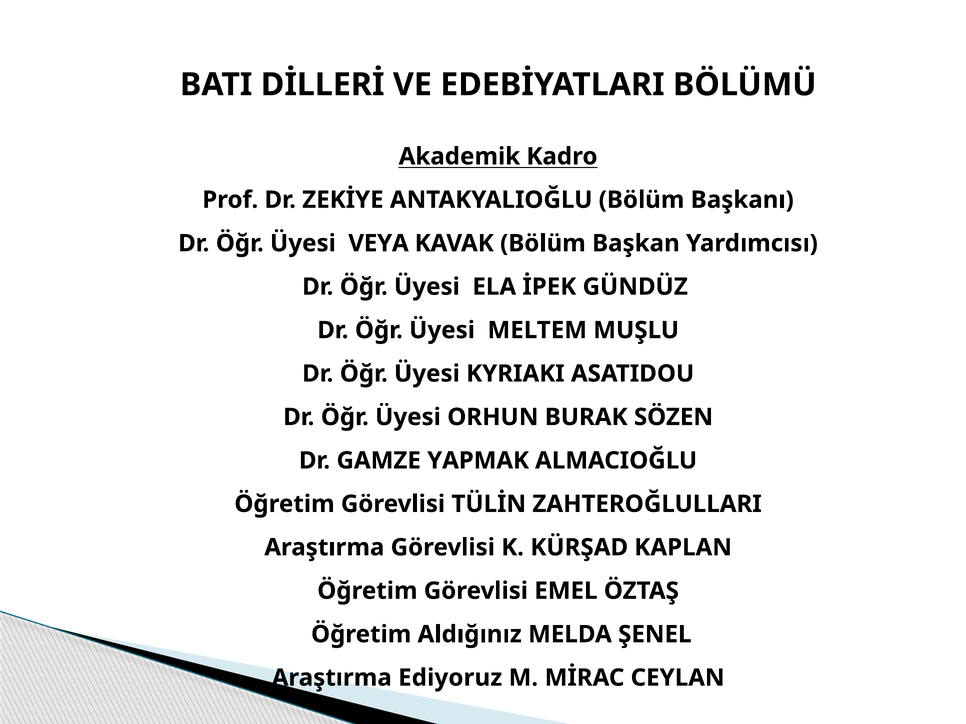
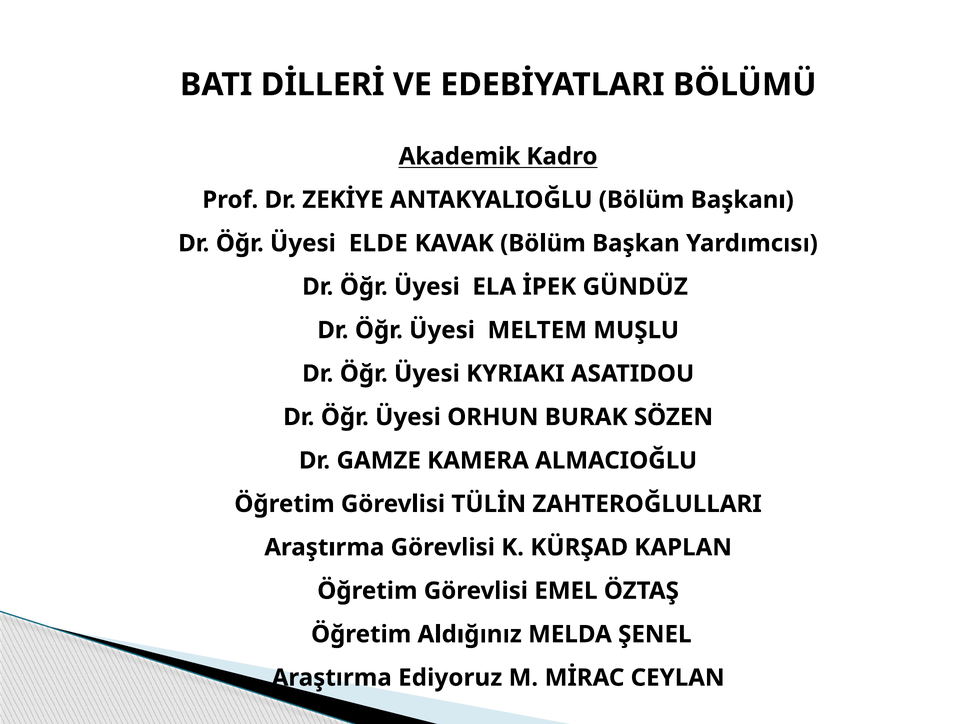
VEYA: VEYA -> ELDE (378, 243)
YAPMAK: YAPMAK -> KAMERA (478, 461)
